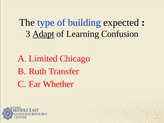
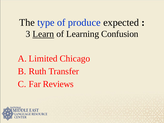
building: building -> produce (84, 23)
Adapt: Adapt -> Learn (43, 34)
Whether: Whether -> Reviews (58, 84)
